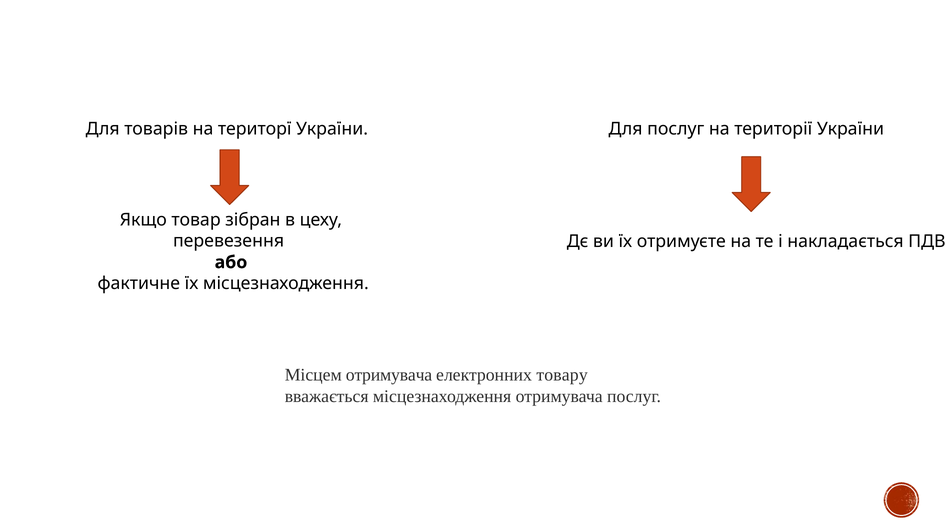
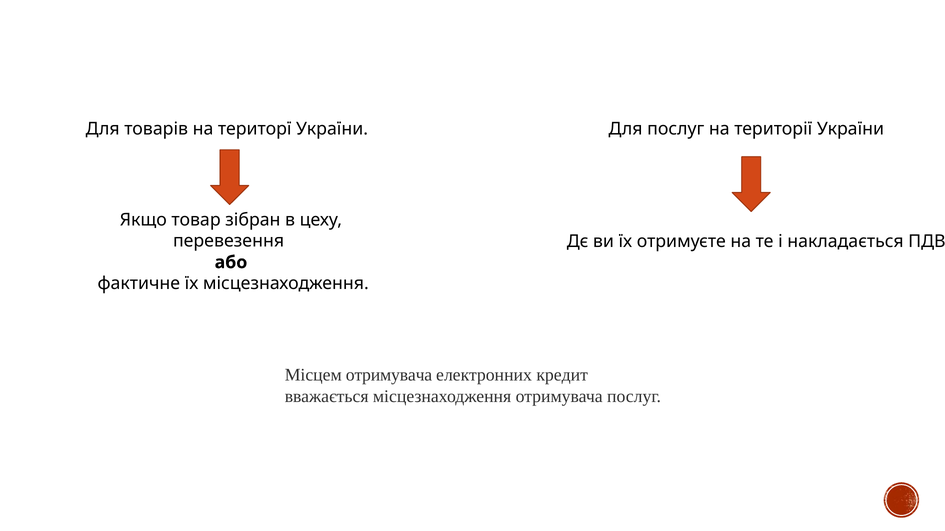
товару: товару -> кредит (562, 376)
